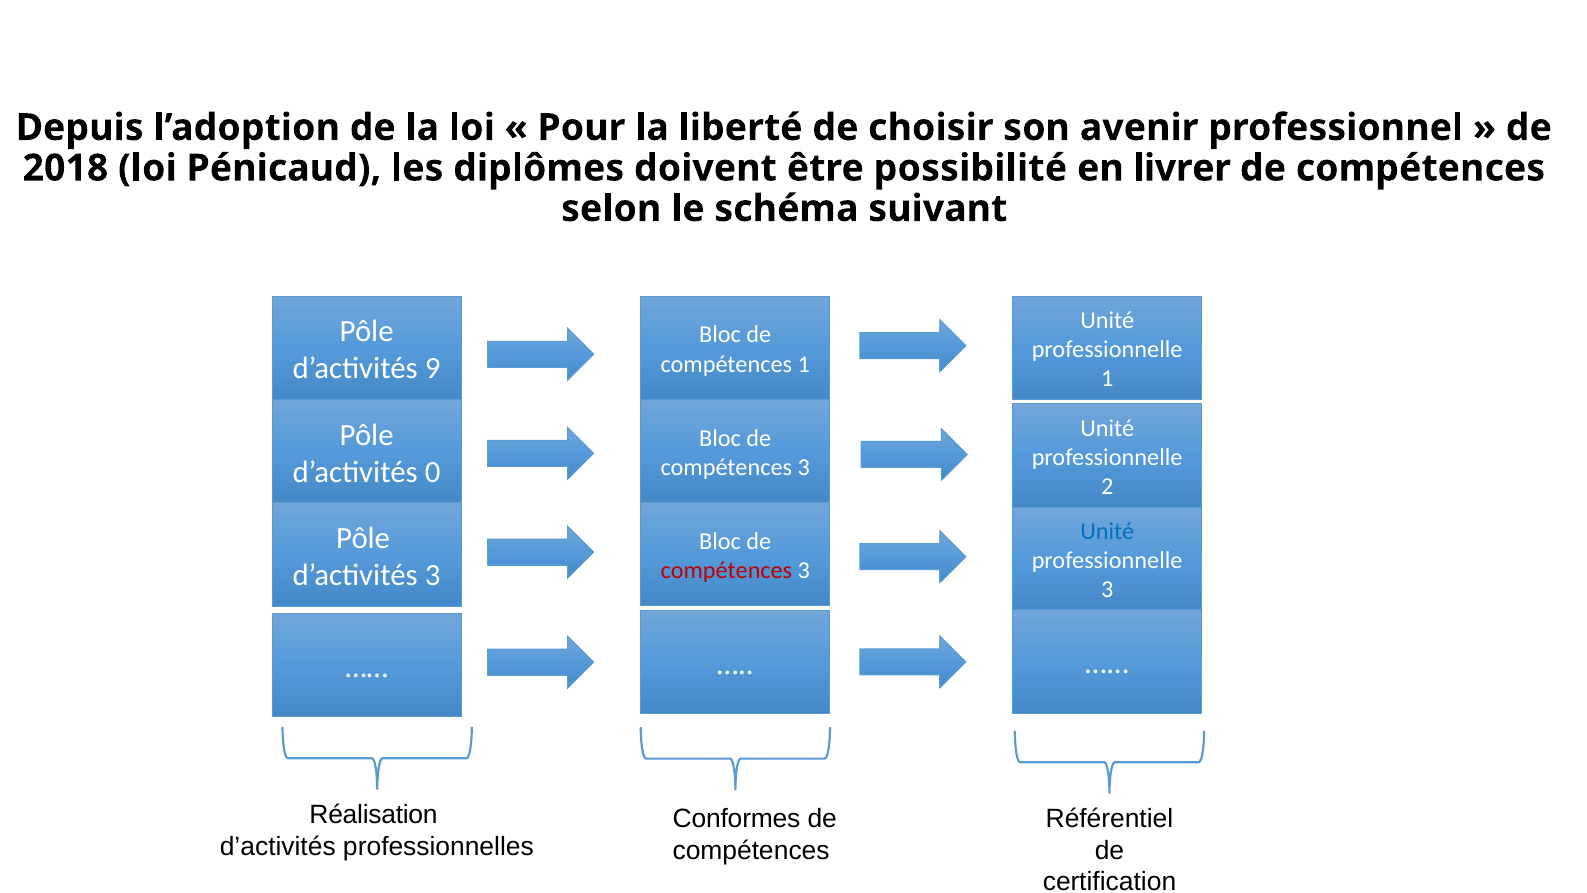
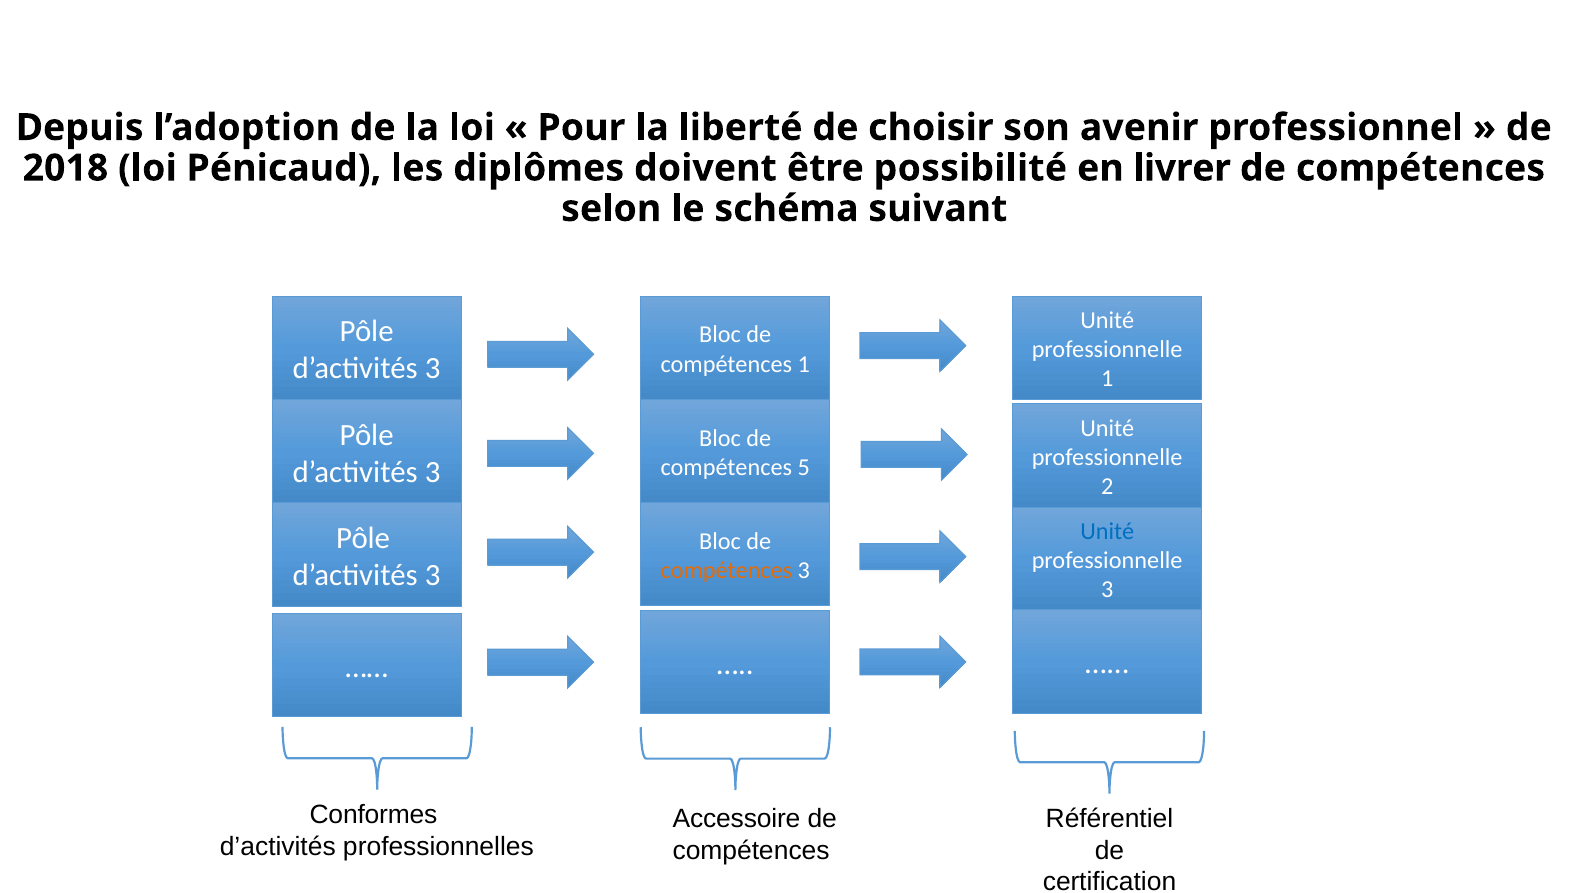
9: 9 -> 3 (433, 369)
3: 3 -> 5 (804, 467)
0: 0 -> 3 (433, 472)
compétences colour: red -> orange (726, 570)
Réalisation: Réalisation -> Conformes (373, 814)
Conformes: Conformes -> Accessoire (737, 818)
